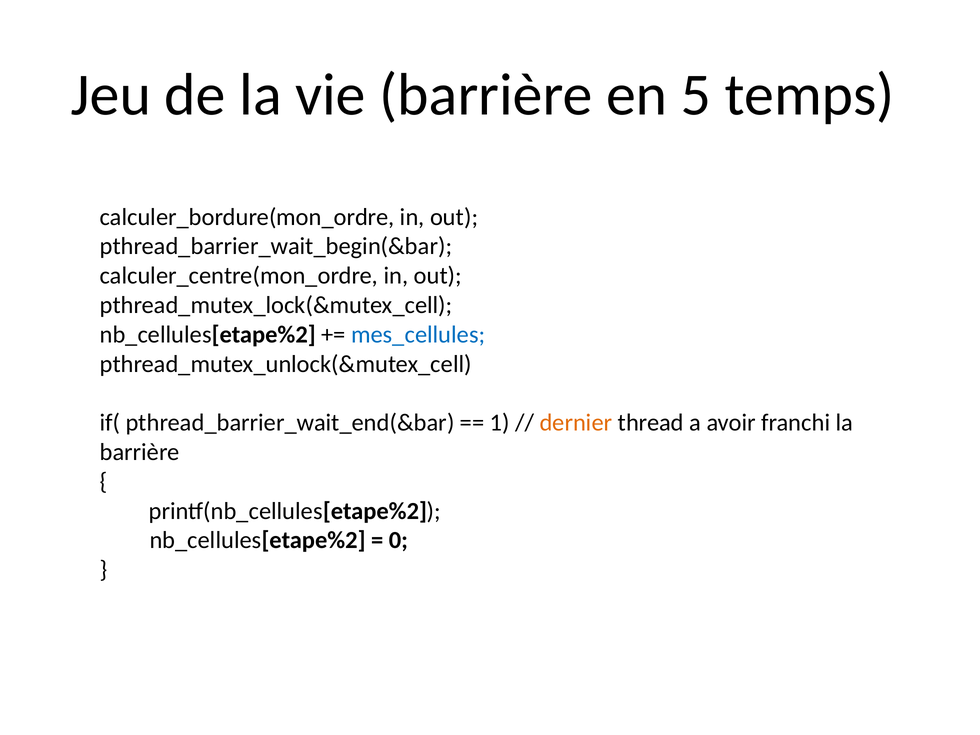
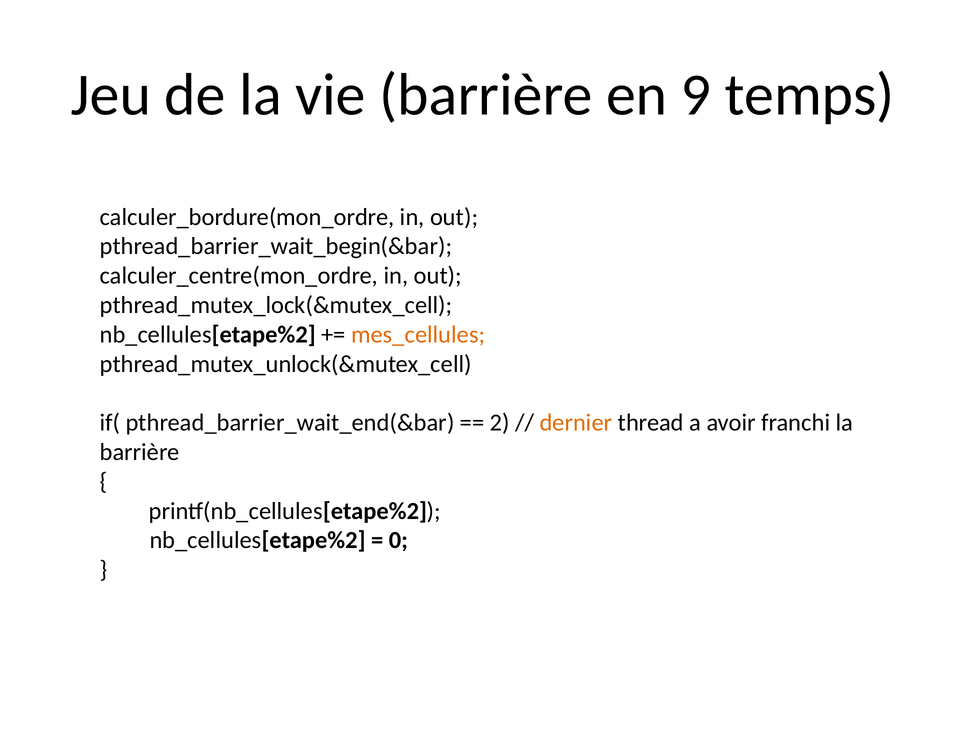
5: 5 -> 9 (696, 95)
mes_cellules colour: blue -> orange (418, 335)
1: 1 -> 2 (500, 423)
